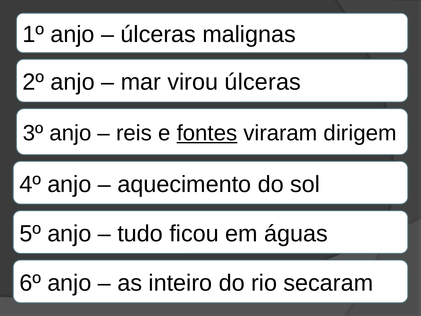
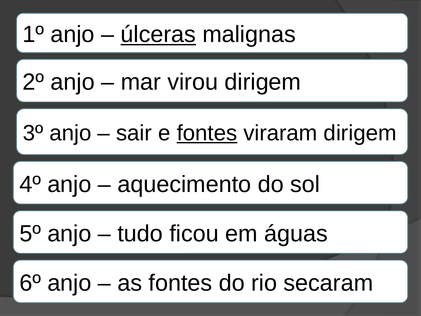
úlceras underline: none -> present (158, 35)
virou úlceras: úlceras -> dirigem (263, 82)
reis: reis -> sair (134, 133)
as inteiro: inteiro -> fontes (180, 283)
